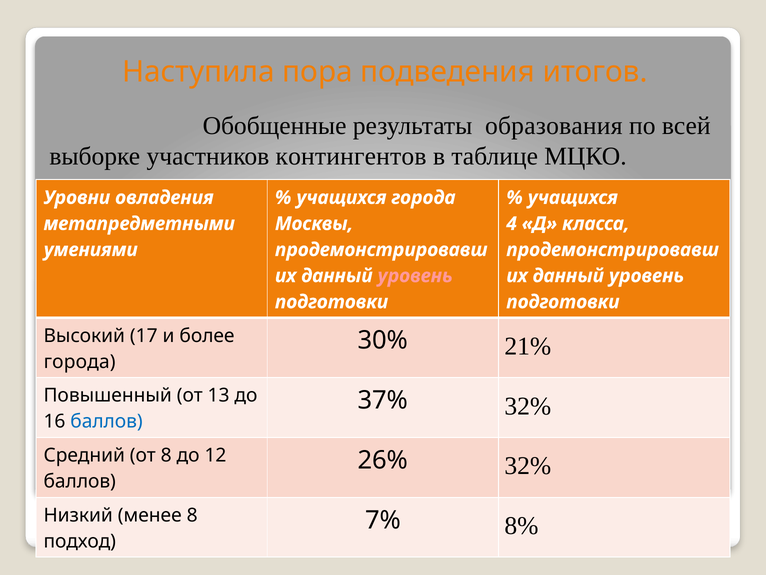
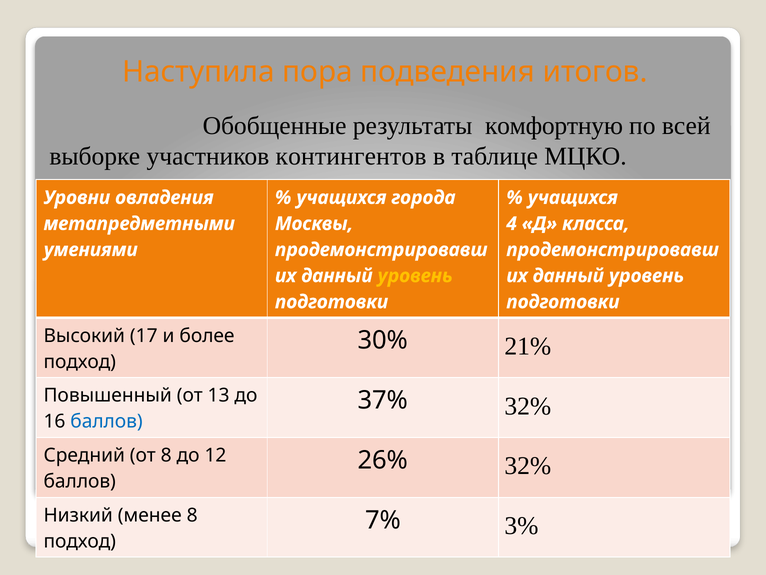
образования: образования -> комфортную (554, 126)
уровень colour: pink -> yellow (415, 276)
города: города -> подход (80, 361)
8%: 8% -> 3% (521, 525)
